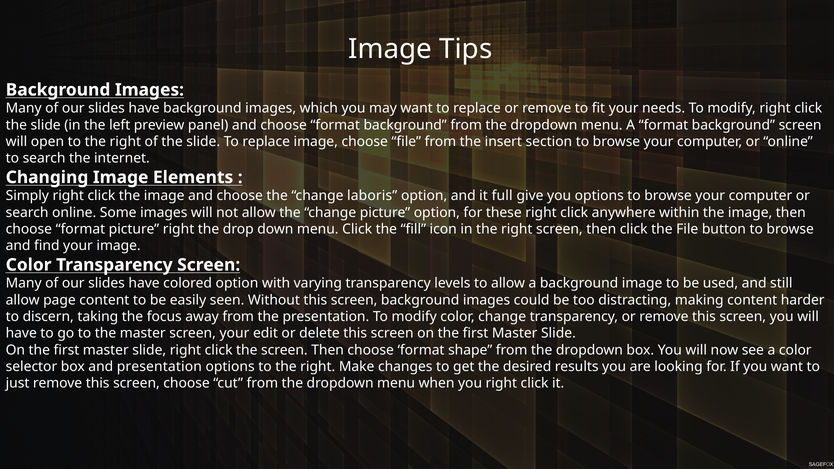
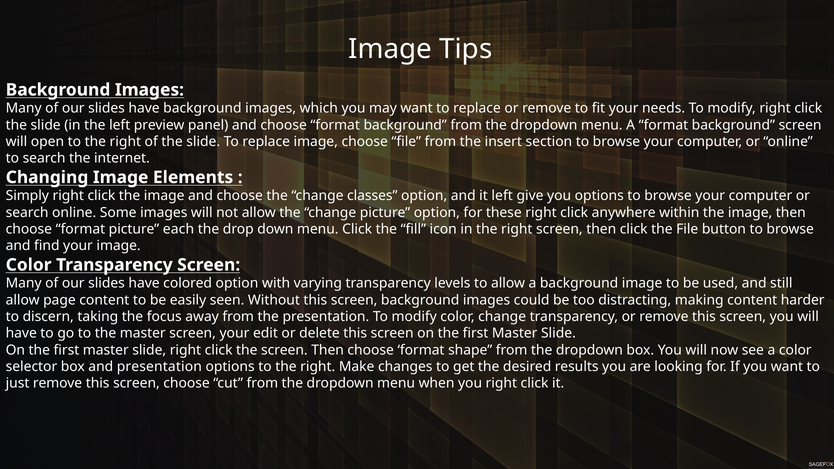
laboris: laboris -> classes (372, 196)
it full: full -> left (502, 196)
picture right: right -> each (178, 229)
